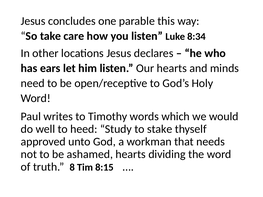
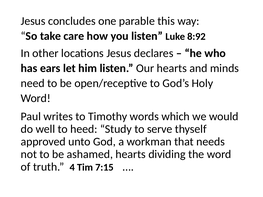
8:34: 8:34 -> 8:92 (196, 37)
stake: stake -> serve (160, 129)
8: 8 -> 4 (72, 168)
8:15: 8:15 -> 7:15 (104, 168)
